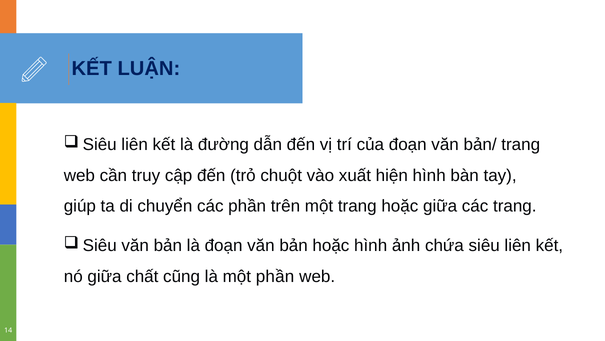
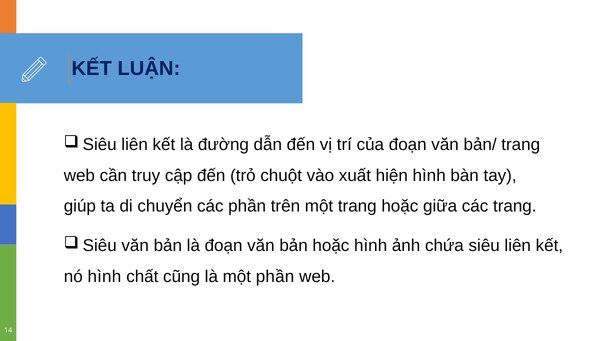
nó giữa: giữa -> hình (104, 276)
